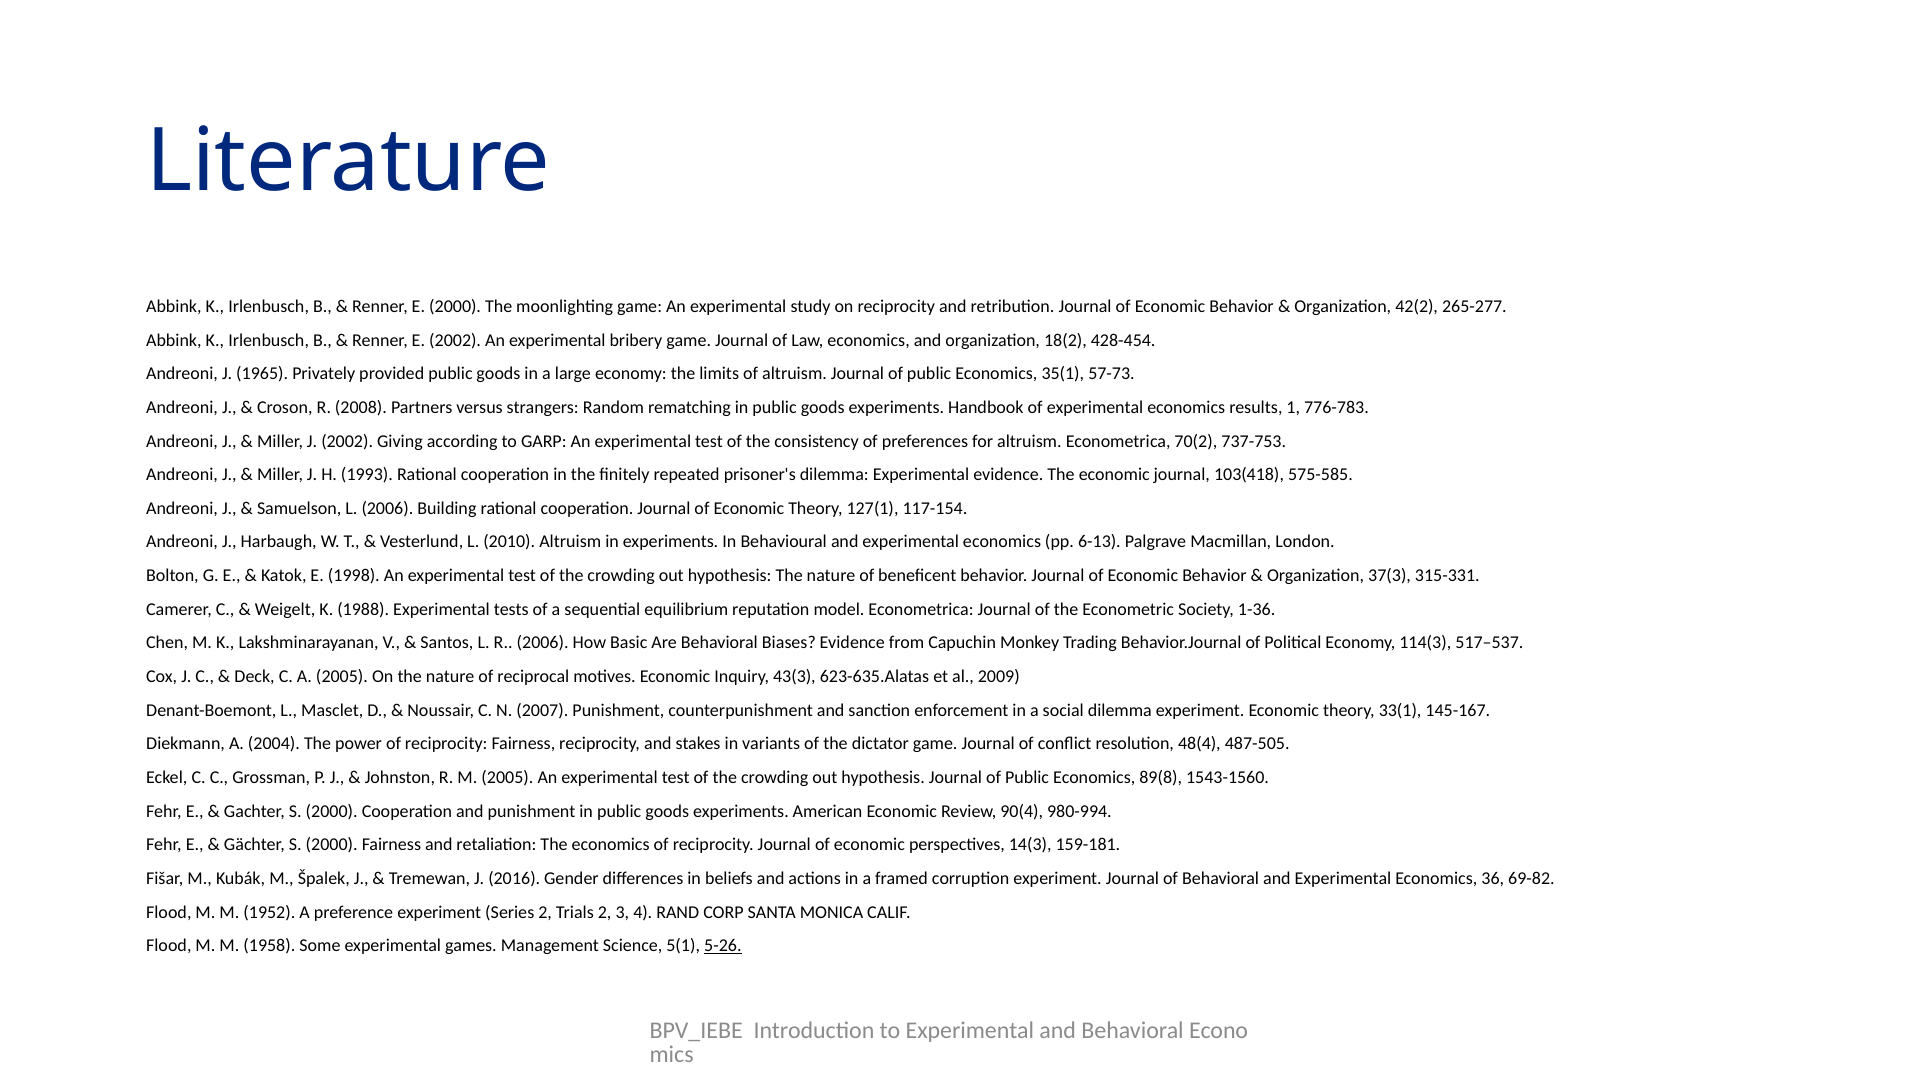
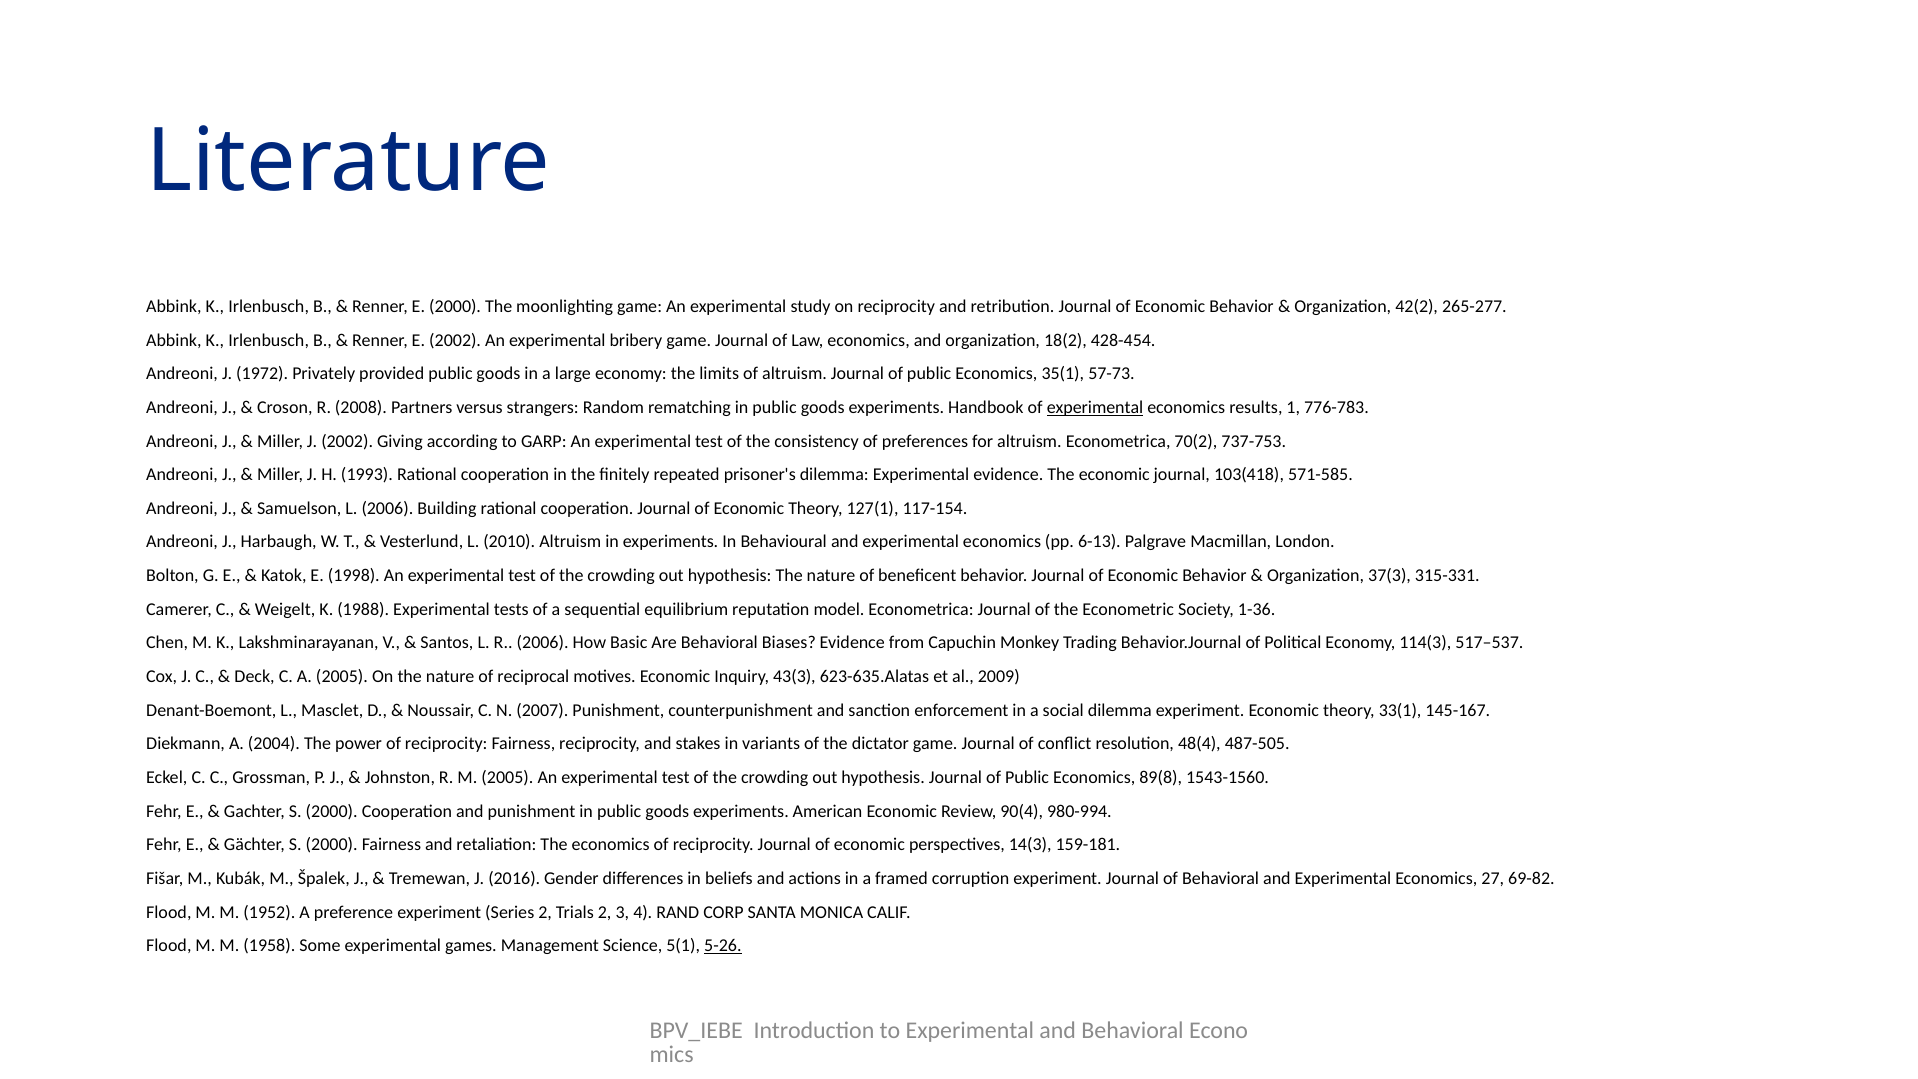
1965: 1965 -> 1972 (262, 374)
experimental underline: none -> present (1095, 407)
575-585: 575-585 -> 571-585 (1320, 475)
36: 36 -> 27 (1493, 878)
